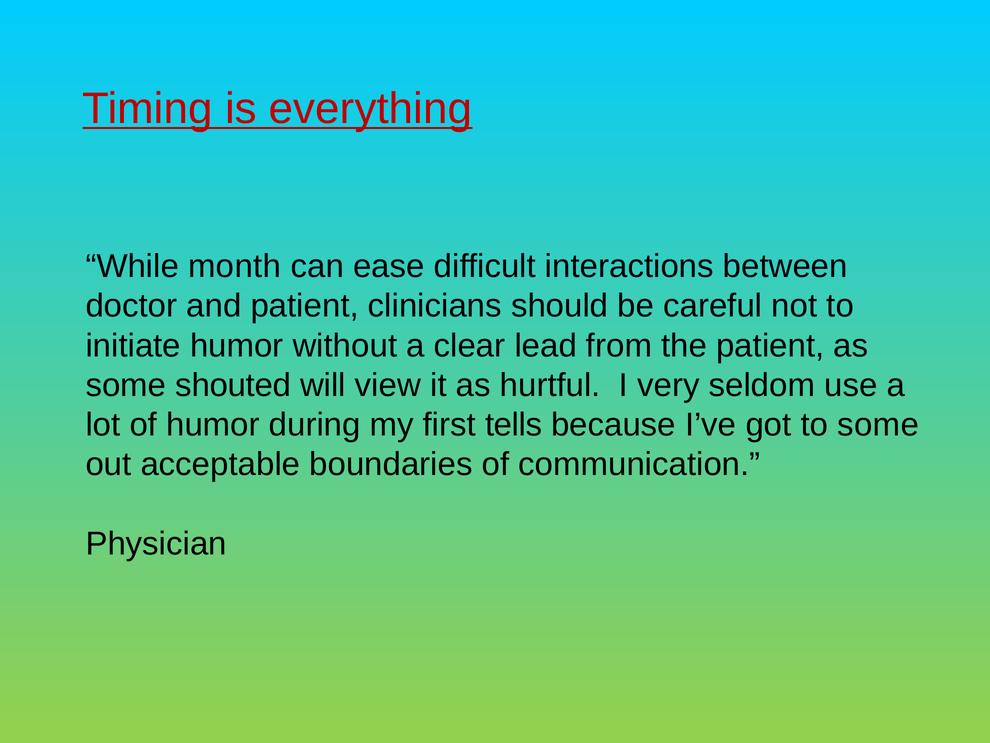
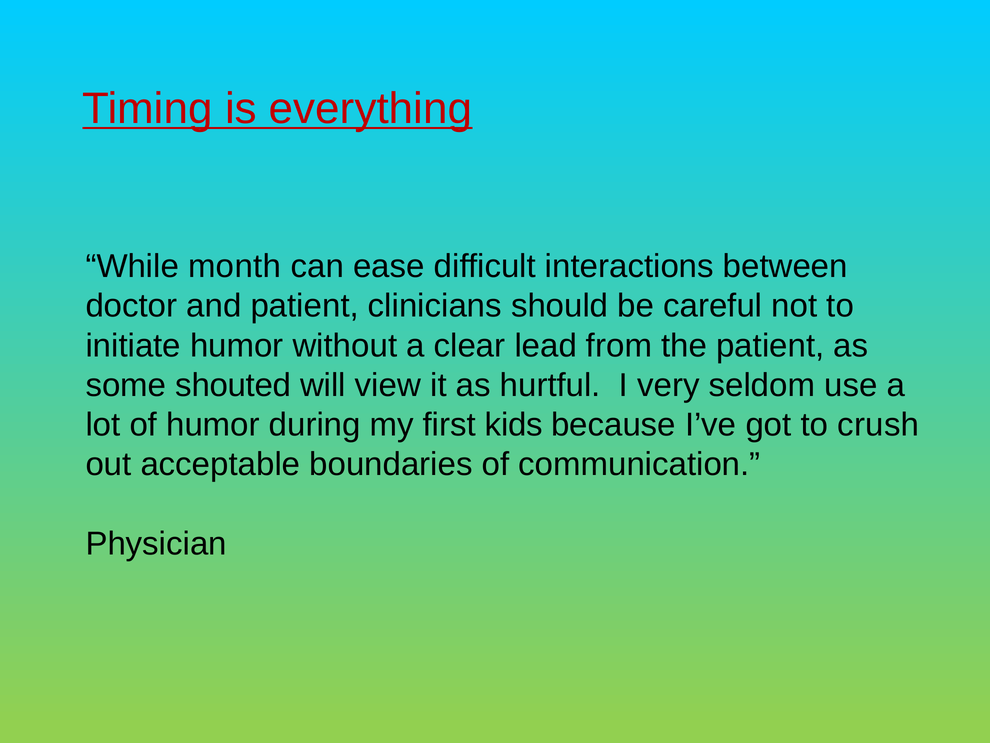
tells: tells -> kids (514, 425)
to some: some -> crush (878, 425)
